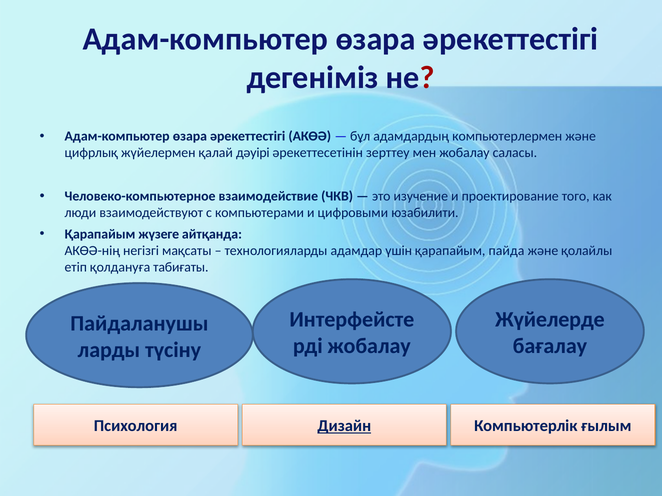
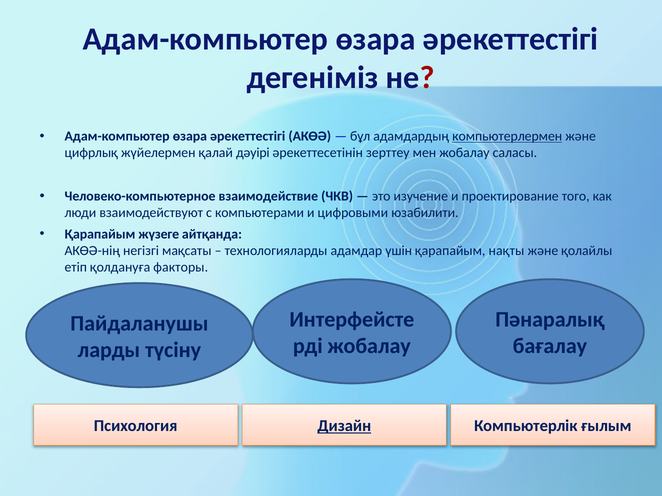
компьютерлермен underline: none -> present (507, 137)
пайда: пайда -> нақты (506, 251)
табиғаты: табиғаты -> факторы (181, 268)
Жүйелерде: Жүйелерде -> Пәнаралық (550, 320)
